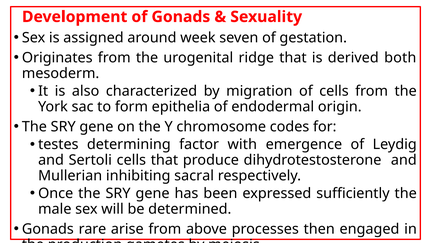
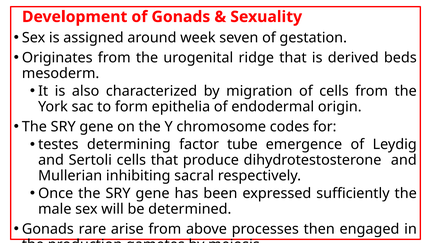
both: both -> beds (400, 58)
with: with -> tube (242, 144)
